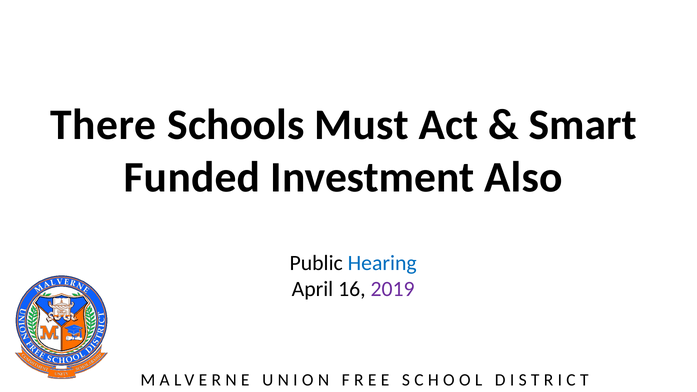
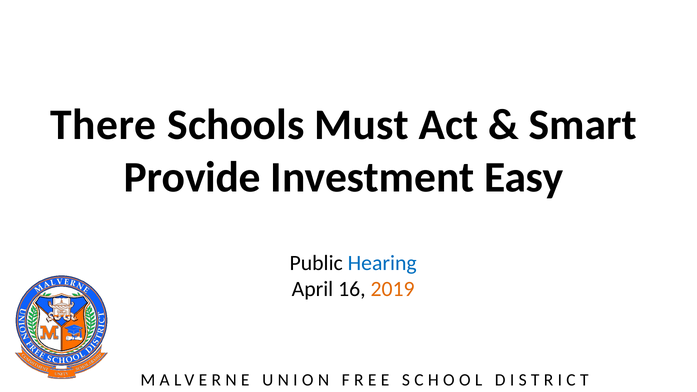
Funded: Funded -> Provide (192, 177)
Also: Also -> Easy (524, 177)
2019 colour: purple -> orange (393, 289)
